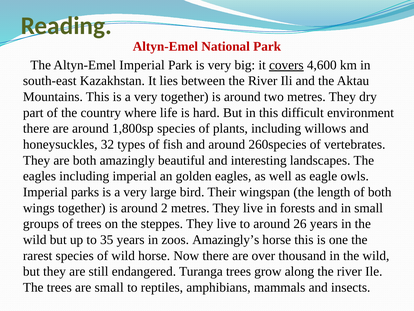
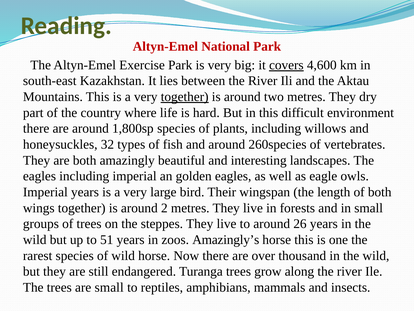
Altyn-Emel Imperial: Imperial -> Exercise (142, 65)
together underline: none -> present (185, 97)
Imperial parks: parks -> years (85, 192)
35: 35 -> 51 (107, 239)
